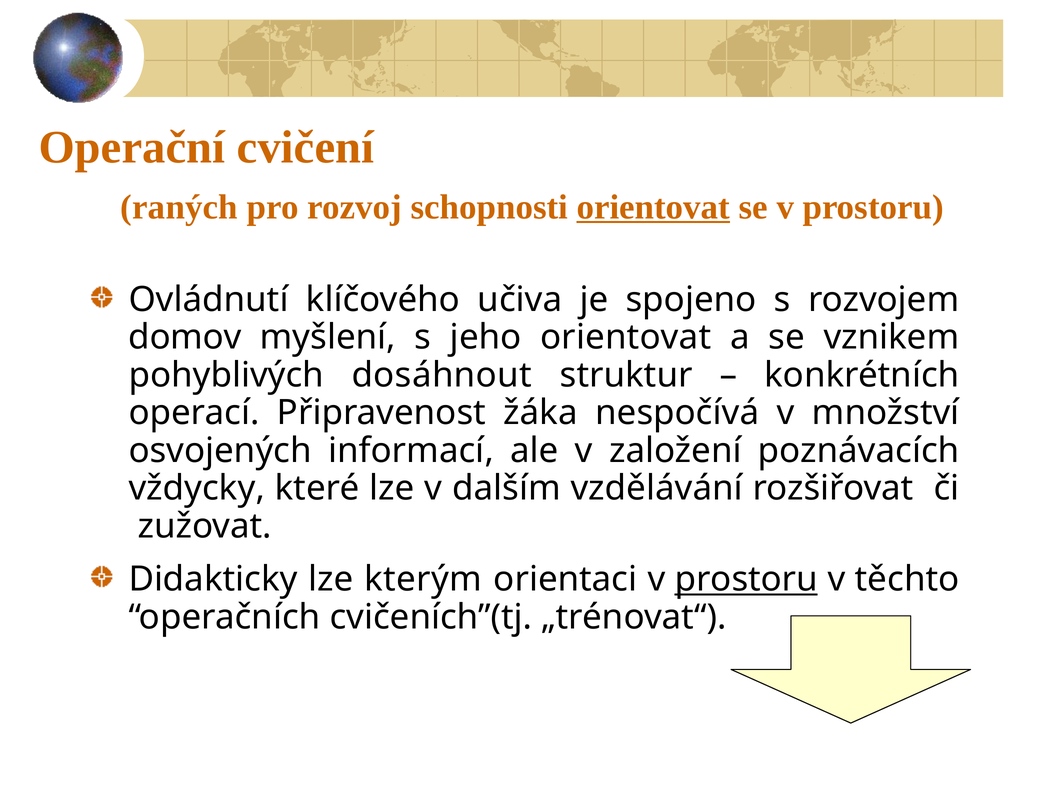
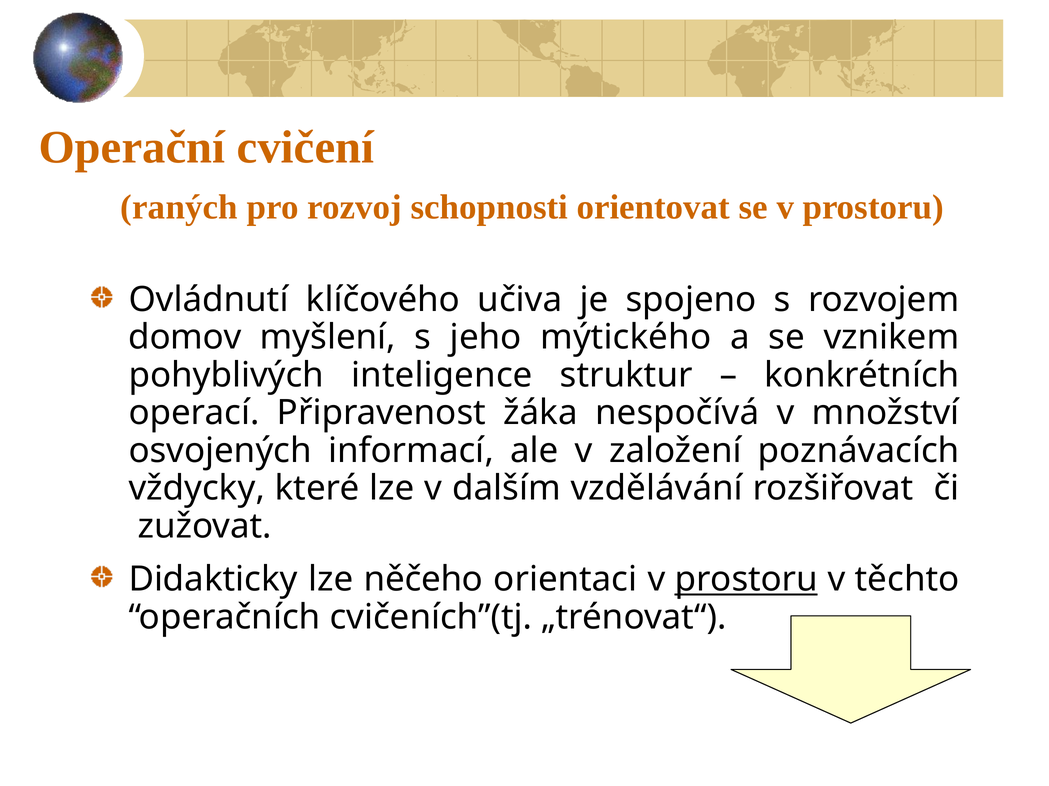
orientovat underline: present -> none (653, 207)
jeho orientovat: orientovat -> mýtického (626, 338)
dosáhnout: dosáhnout -> inteligence (442, 376)
kterým: kterým -> něčeho (423, 580)
